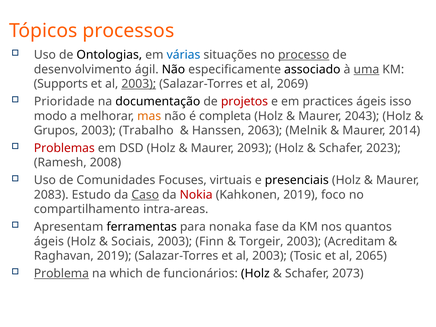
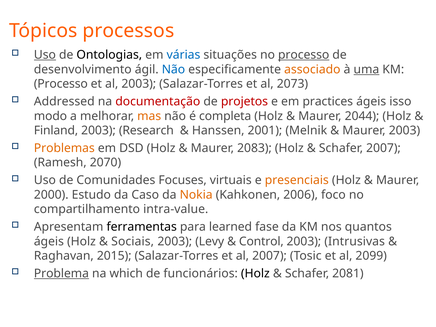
Uso underline: none -> present (45, 55)
Não colour: black -> blue (173, 69)
associado colour: black -> orange (312, 69)
Supports: Supports -> Processo (61, 84)
2003 underline: present -> none (139, 84)
2069: 2069 -> 2073 (292, 84)
Prioridade: Prioridade -> Addressed (64, 101)
documentação colour: black -> red (158, 101)
2043: 2043 -> 2044 (362, 116)
Grupos: Grupos -> Finland (56, 131)
Trabalho: Trabalho -> Research (146, 131)
2063: 2063 -> 2001 (265, 131)
Maurer 2014: 2014 -> 2003 (404, 131)
Problemas colour: red -> orange (64, 148)
2093: 2093 -> 2083 (254, 148)
Schafer 2023: 2023 -> 2007 (383, 148)
2008: 2008 -> 2070 (105, 163)
presenciais colour: black -> orange (297, 180)
2083: 2083 -> 2000 (51, 195)
Caso underline: present -> none (145, 195)
Nokia colour: red -> orange (196, 195)
Kahkonen 2019: 2019 -> 2006 (301, 195)
intra-areas: intra-areas -> intra-value (176, 209)
nonaka: nonaka -> learned (230, 227)
Finn: Finn -> Levy (210, 241)
Torgeir: Torgeir -> Control (261, 241)
Acreditam: Acreditam -> Intrusivas (355, 241)
Raghavan 2019: 2019 -> 2015 (114, 256)
Salazar-Torres et al 2003: 2003 -> 2007 (270, 256)
2065: 2065 -> 2099 (371, 256)
2073: 2073 -> 2081 (348, 273)
